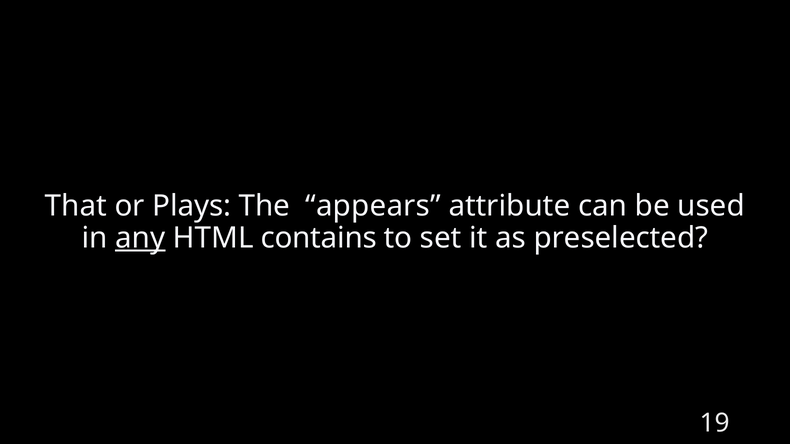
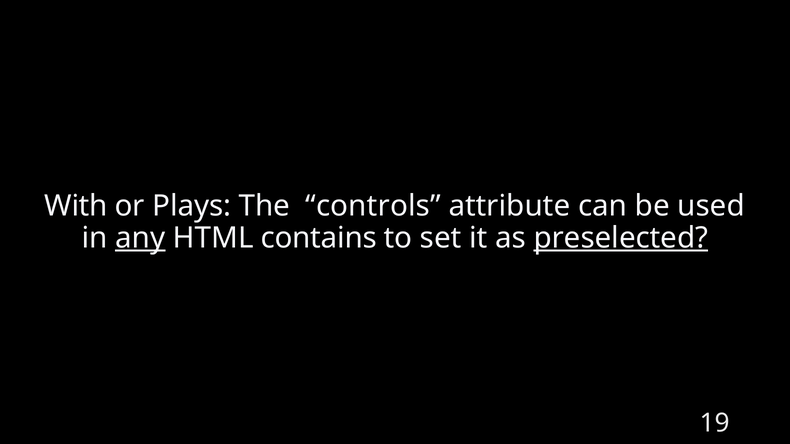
That: That -> With (76, 206)
appears: appears -> controls (373, 206)
preselected underline: none -> present (621, 238)
